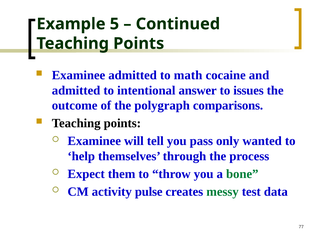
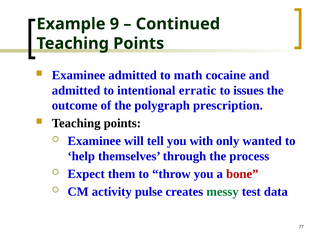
5: 5 -> 9 (114, 24)
answer: answer -> erratic (197, 91)
comparisons: comparisons -> prescription (228, 106)
pass: pass -> with (201, 141)
bone colour: green -> red (242, 174)
